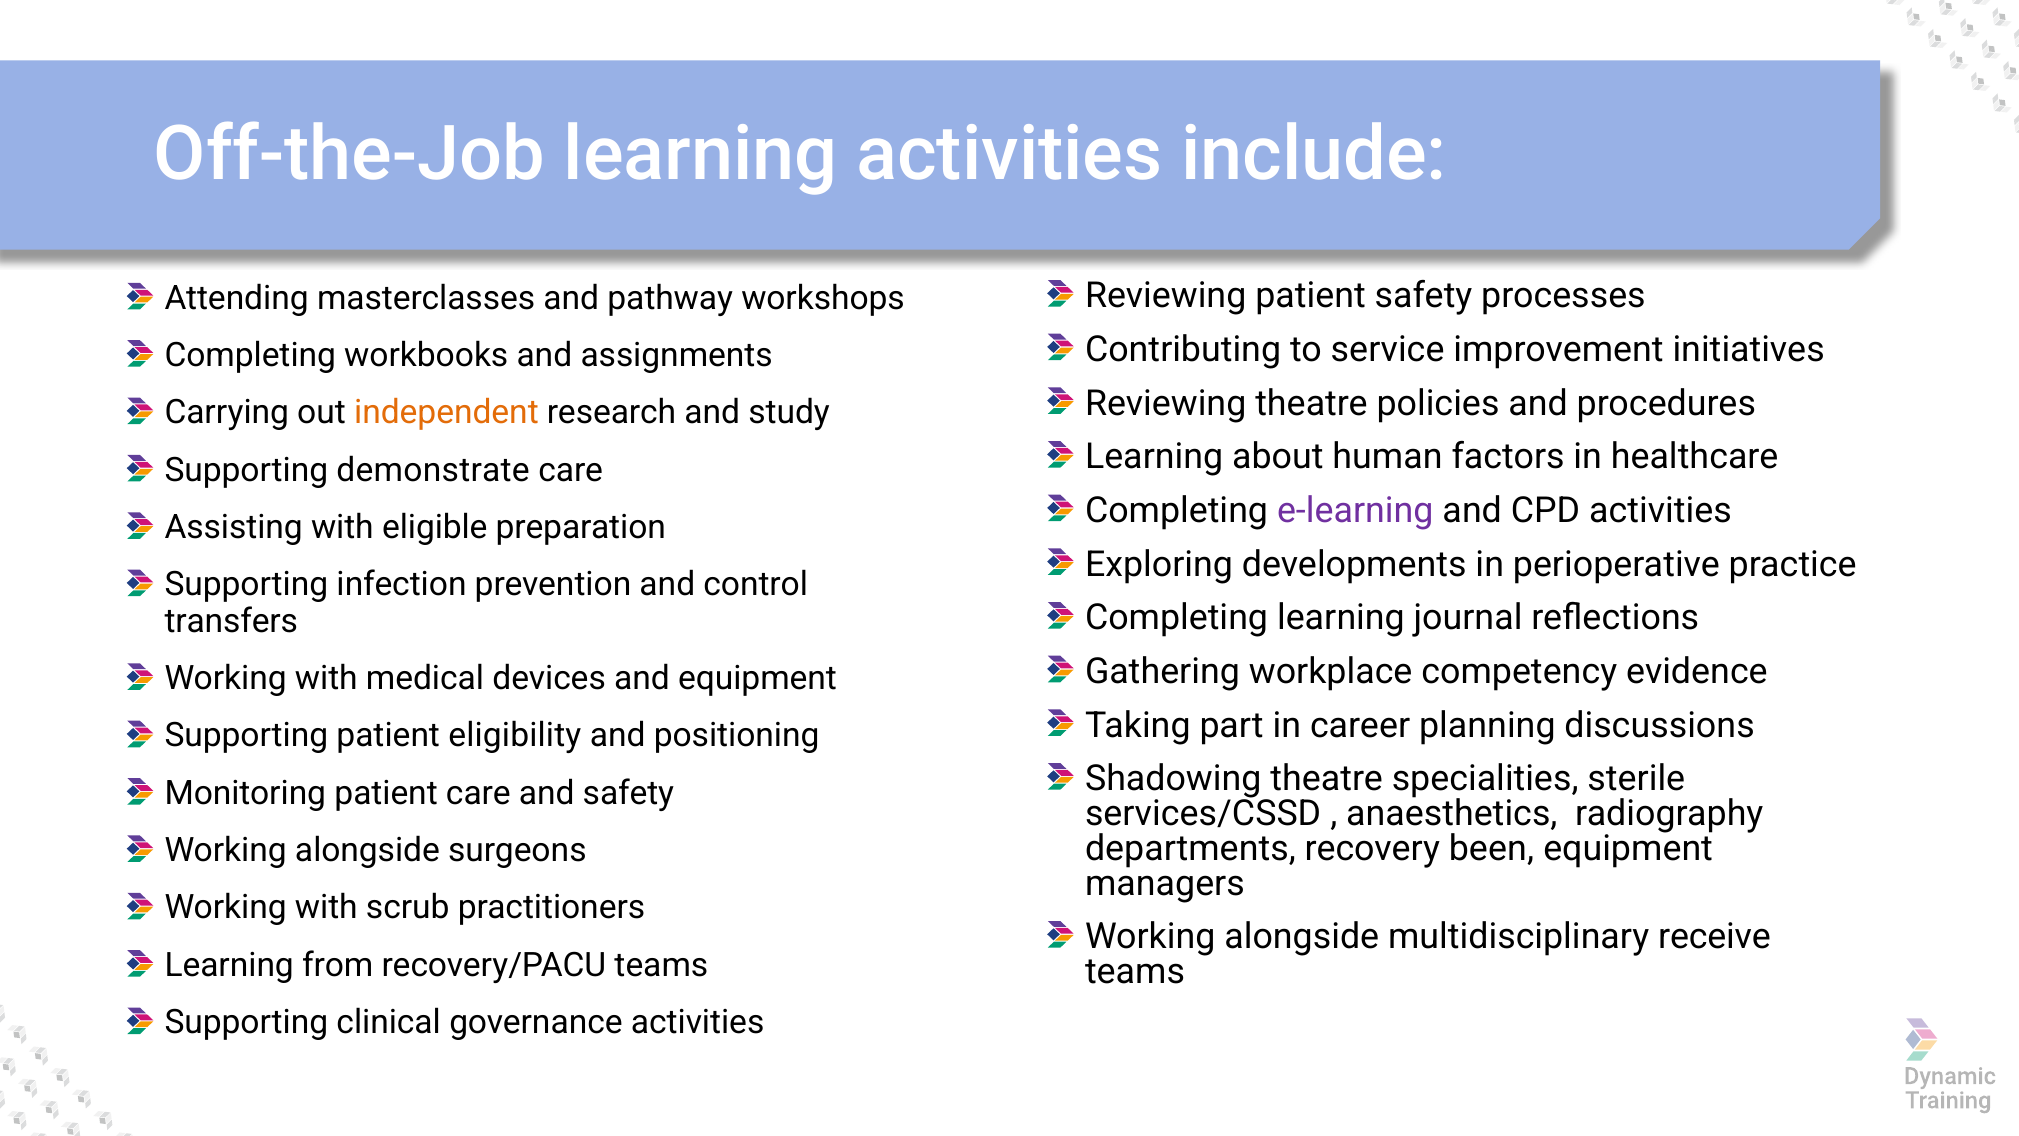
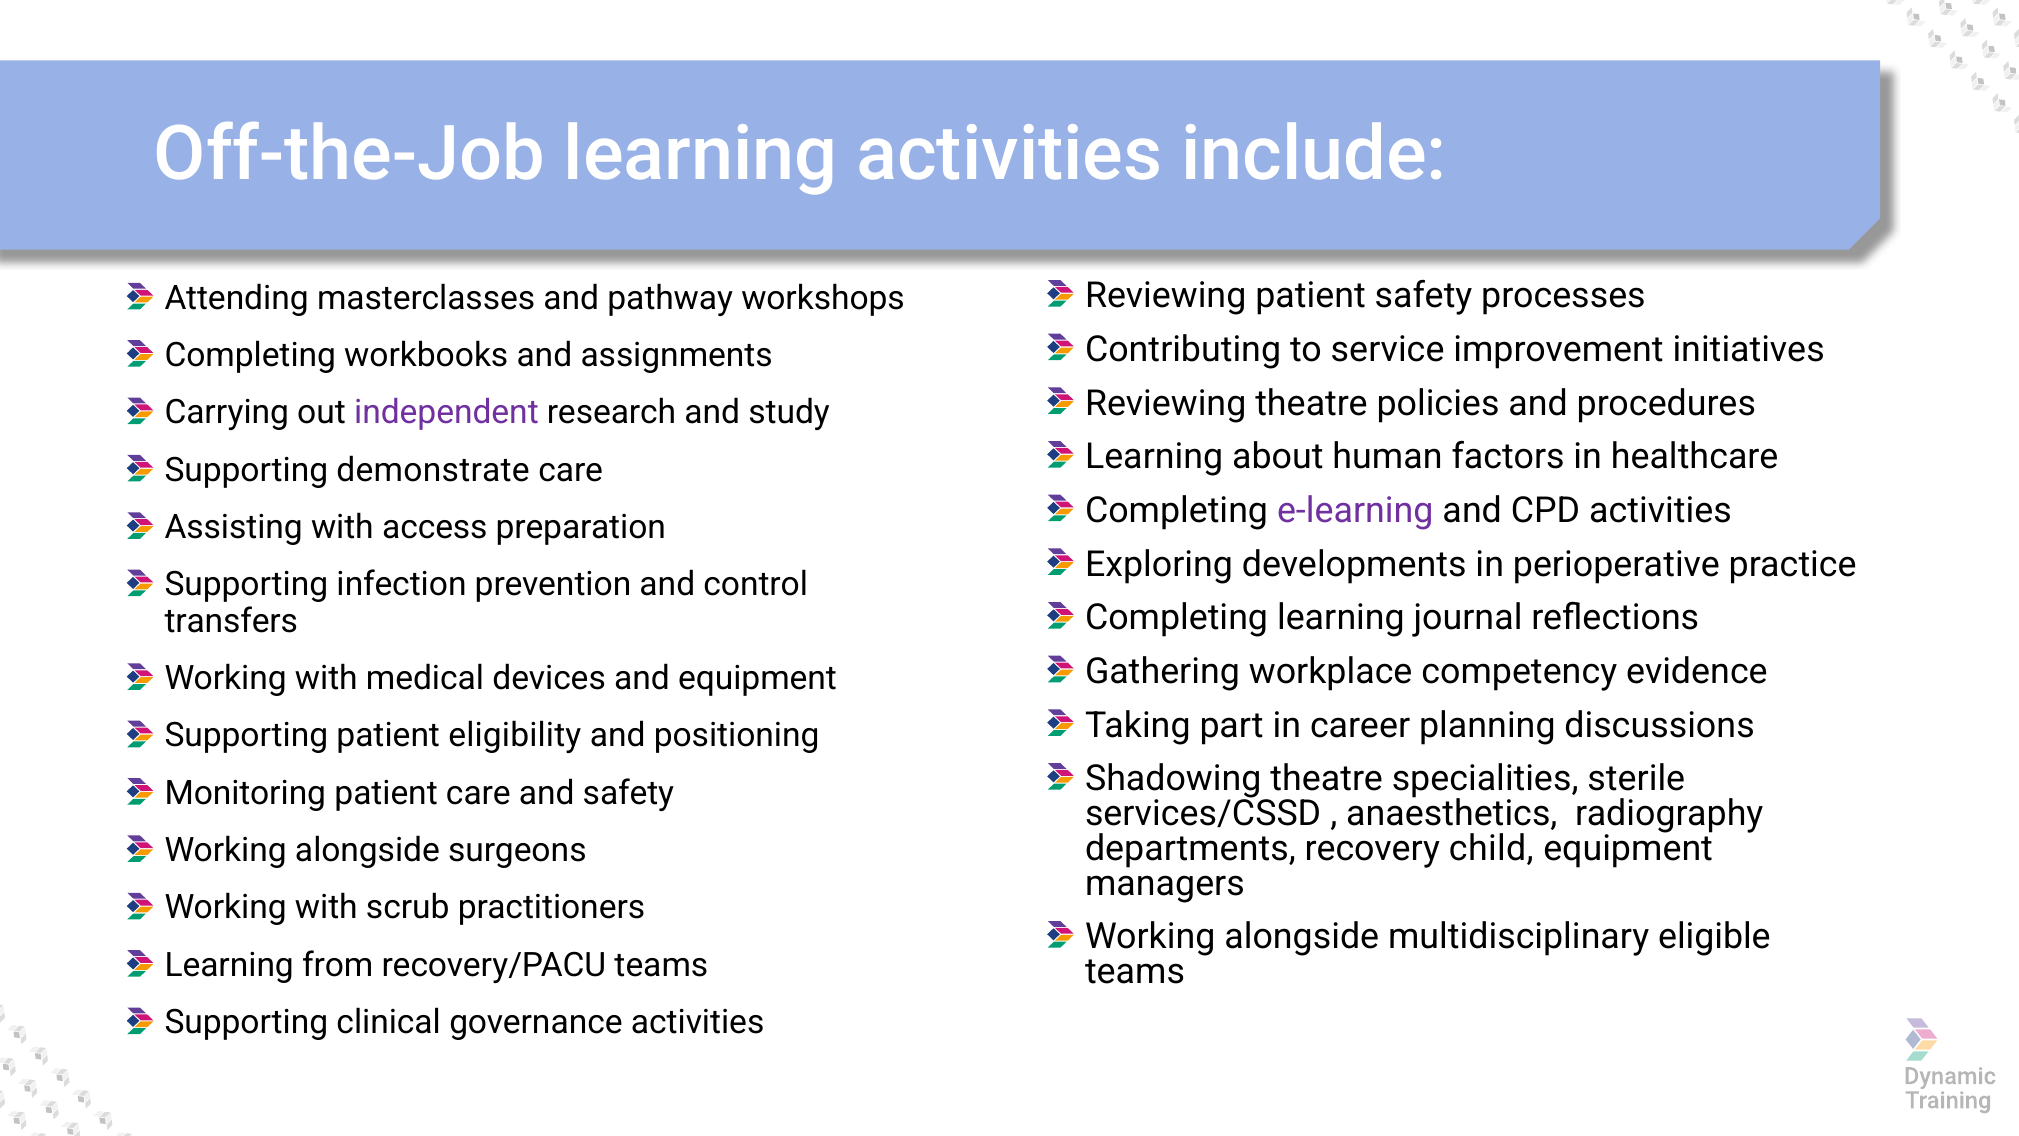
independent colour: orange -> purple (446, 413)
eligible: eligible -> access (435, 527)
been: been -> child (1491, 848)
receive: receive -> eligible (1714, 937)
